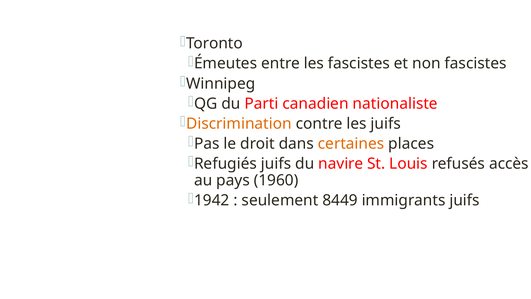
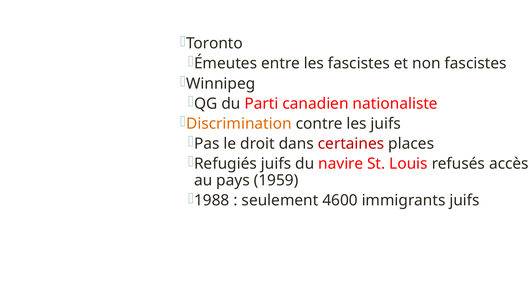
certaines colour: orange -> red (351, 144)
1960: 1960 -> 1959 (276, 180)
1942: 1942 -> 1988 (212, 200)
8449: 8449 -> 4600 (340, 200)
